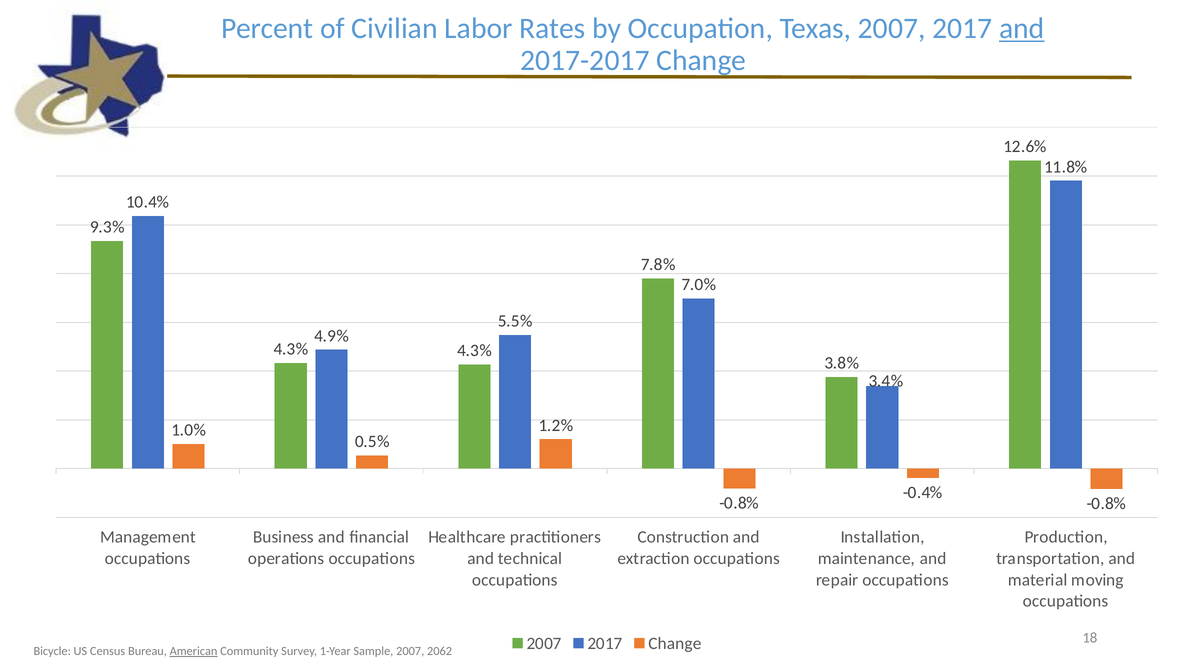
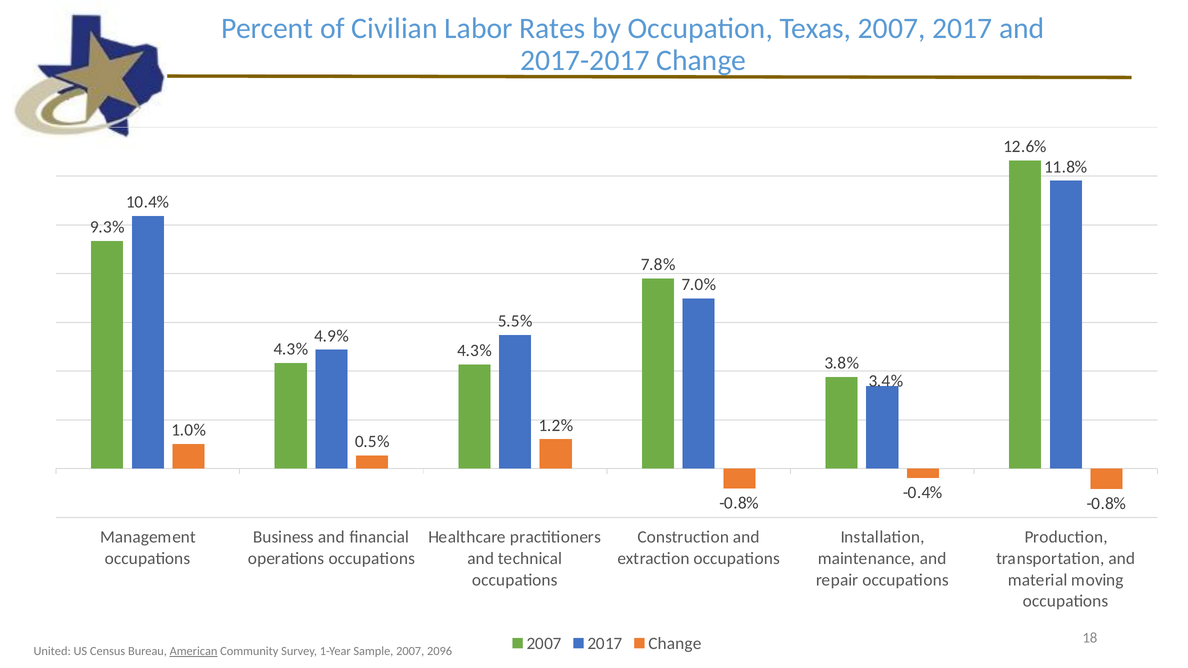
and underline: present -> none (1022, 28)
Bicycle: Bicycle -> United (52, 651)
2062: 2062 -> 2096 (440, 651)
